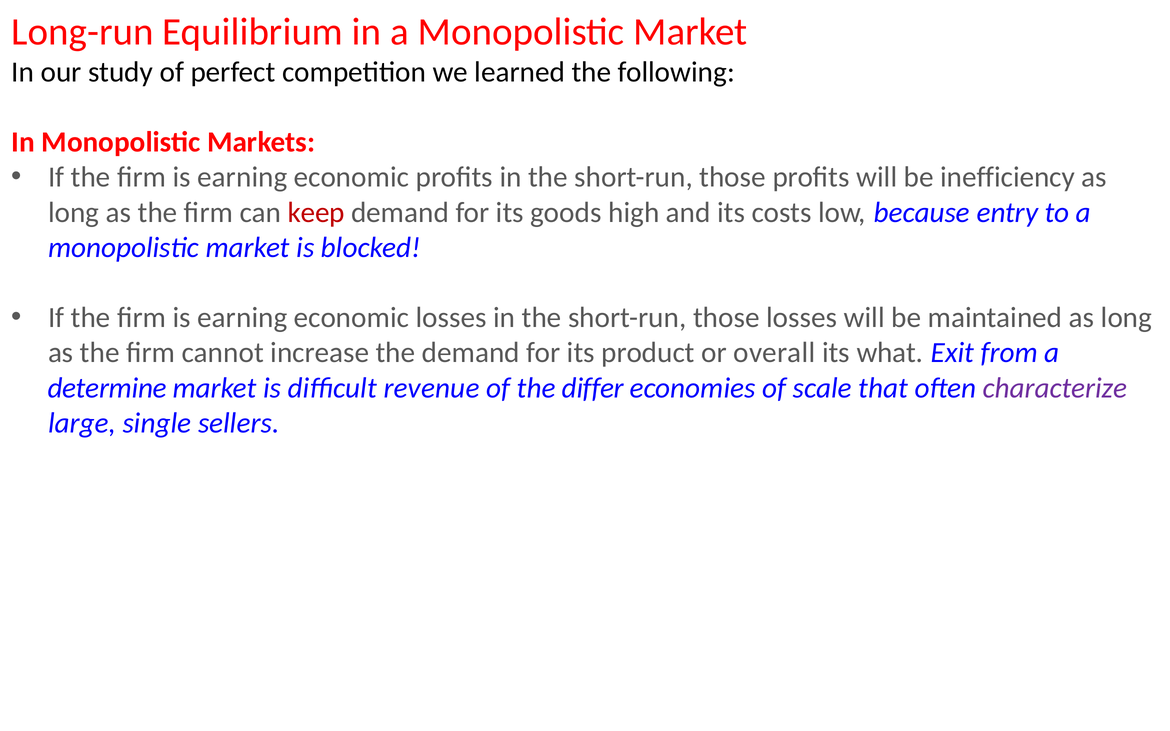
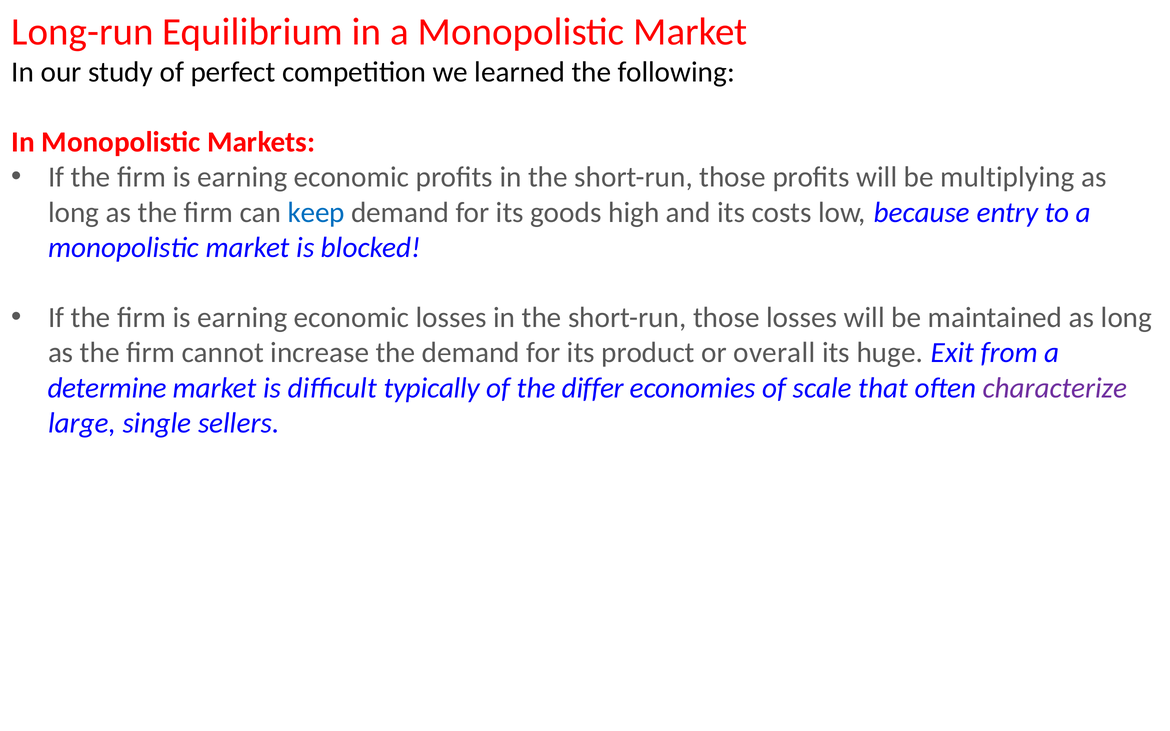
inefficiency: inefficiency -> multiplying (1008, 177)
keep colour: red -> blue (316, 213)
what: what -> huge (890, 353)
revenue: revenue -> typically (432, 388)
